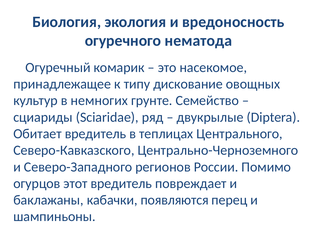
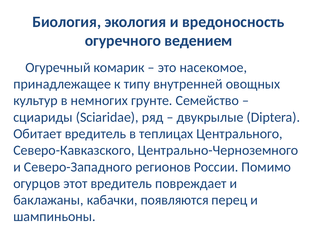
нематода: нематода -> ведением (198, 41)
дискование: дискование -> внутренней (188, 84)
